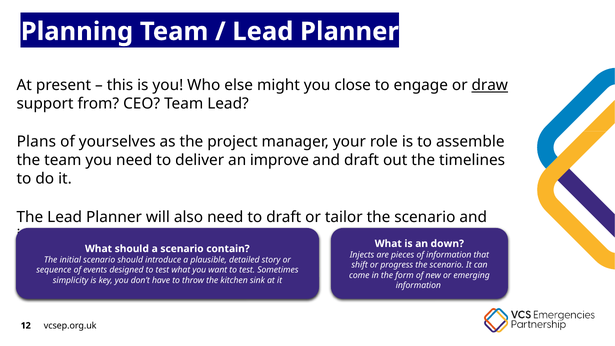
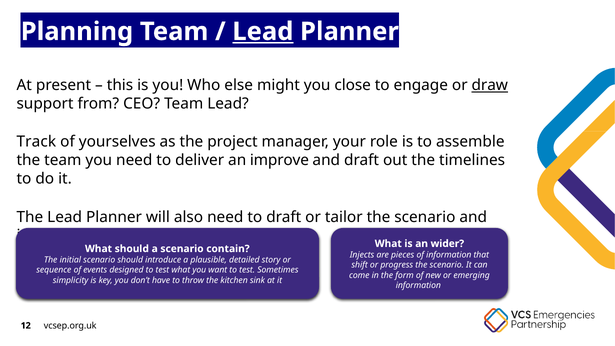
Lead underline: none -> present (263, 32)
Plans: Plans -> Track (36, 142)
down: down -> wider (447, 244)
